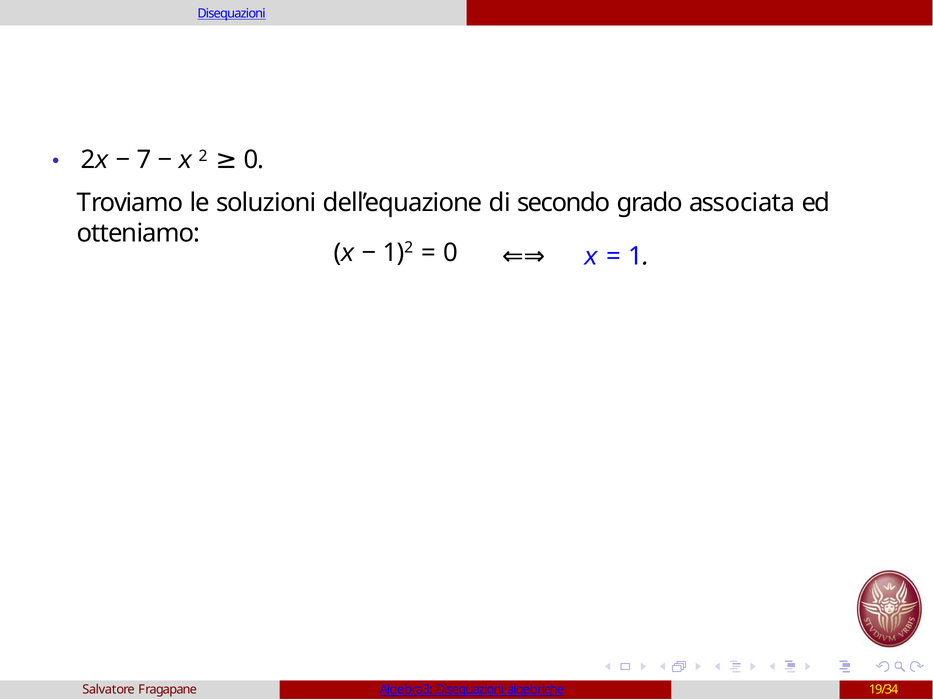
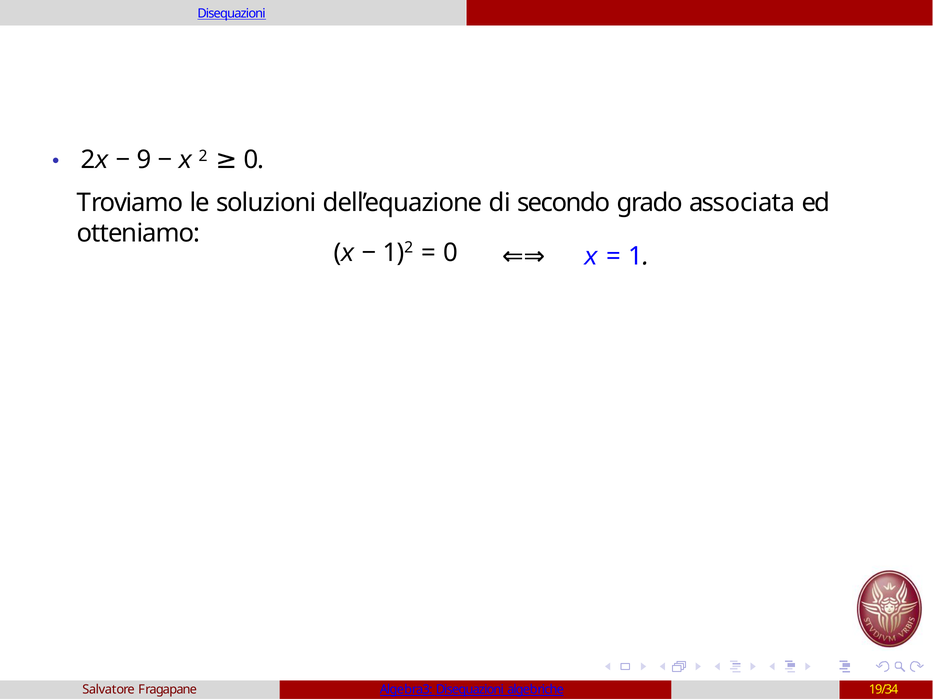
7: 7 -> 9 (144, 160)
